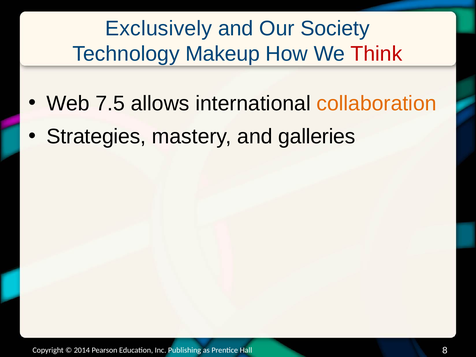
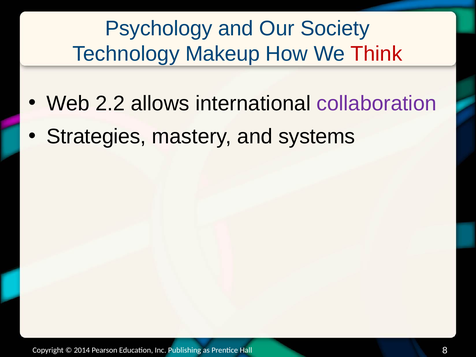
Exclusively: Exclusively -> Psychology (159, 28)
7.5: 7.5 -> 2.2 (110, 103)
collaboration colour: orange -> purple (377, 103)
galleries: galleries -> systems (317, 137)
